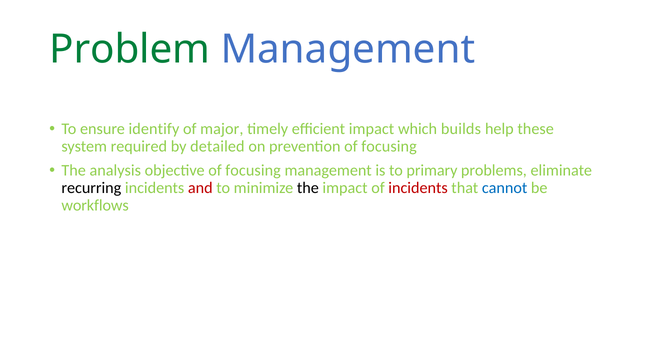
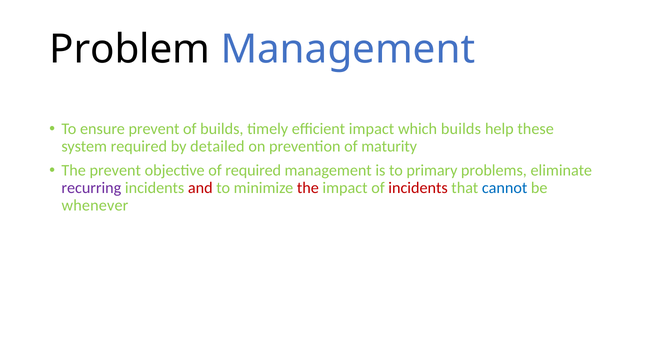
Problem colour: green -> black (130, 49)
ensure identify: identify -> prevent (154, 129)
of major: major -> builds (222, 129)
prevention of focusing: focusing -> maturity (389, 146)
The analysis: analysis -> prevent (115, 170)
objective of focusing: focusing -> required (253, 170)
recurring colour: black -> purple (91, 188)
the colour: black -> red (308, 188)
workflows: workflows -> whenever (95, 205)
